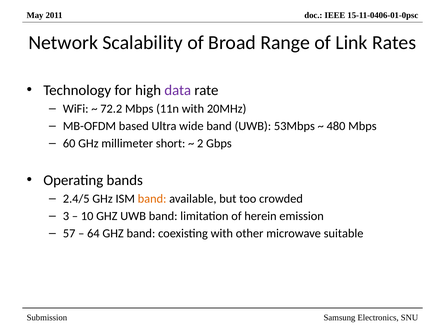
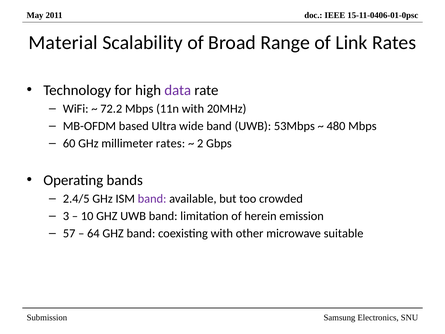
Network: Network -> Material (63, 43)
millimeter short: short -> rates (171, 143)
band colour: orange -> purple (152, 199)
